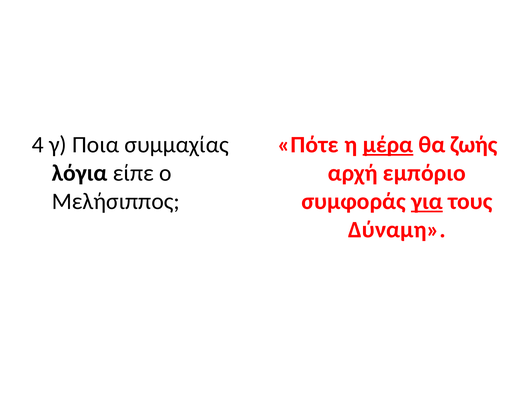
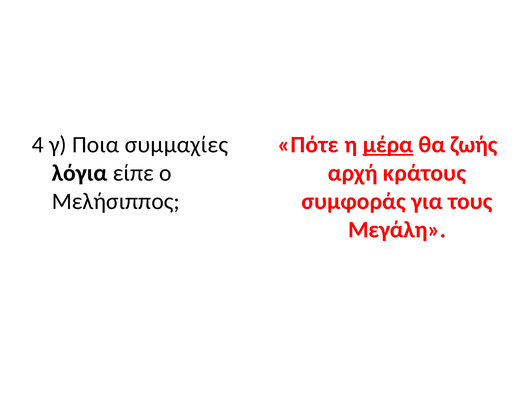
συμμαχίας: συμμαχίας -> συμμαχίες (177, 145)
εμπόριο: εμπόριο -> κράτους (424, 173)
για underline: present -> none (427, 201)
Δύναμη: Δύναμη -> Μεγάλη (397, 230)
